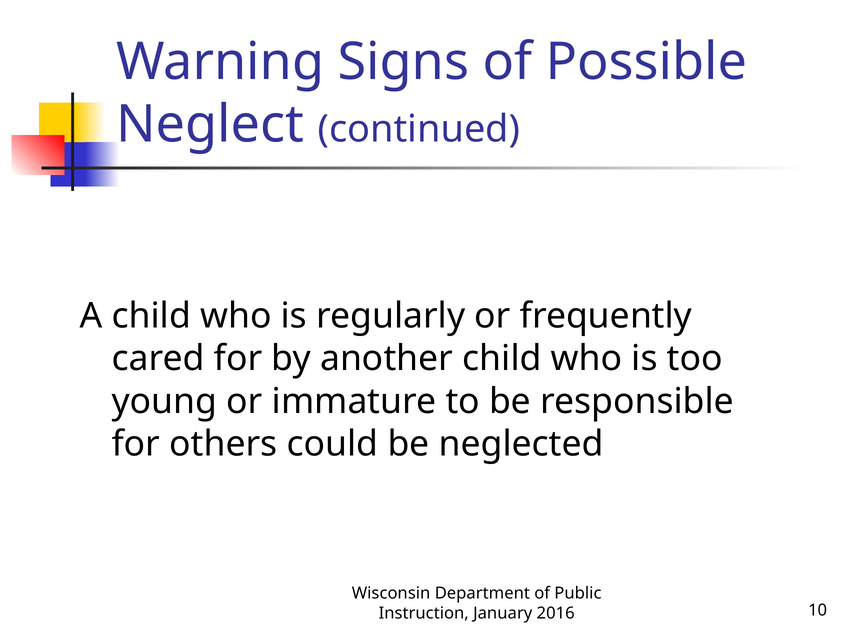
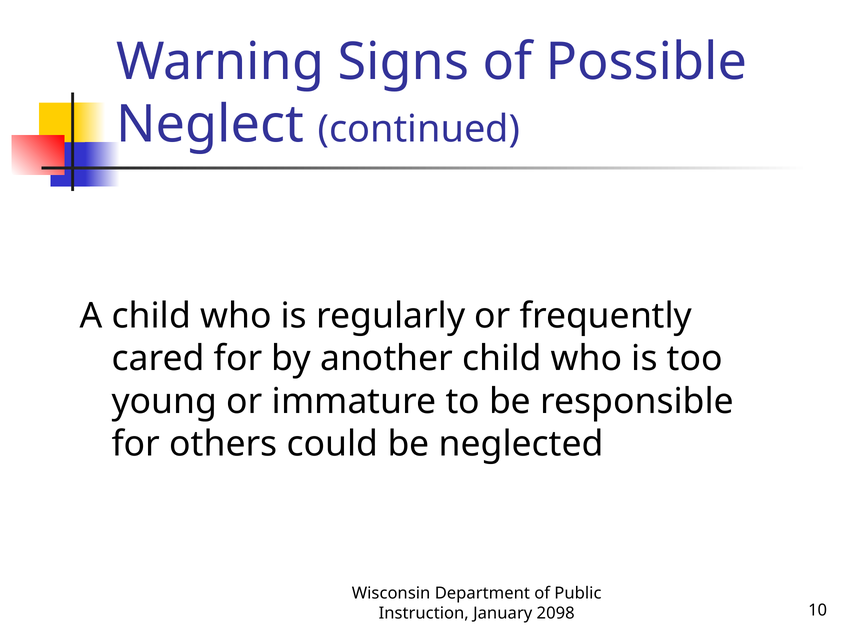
2016: 2016 -> 2098 (556, 613)
